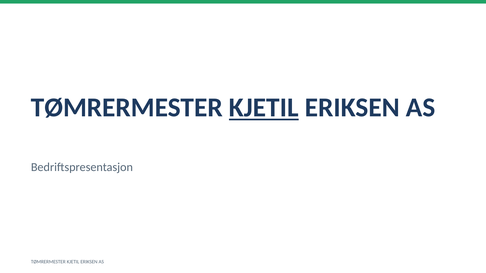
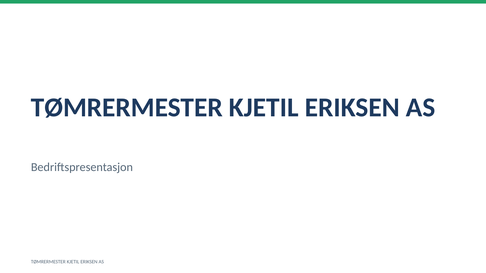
KJETIL underline: present -> none (264, 108)
